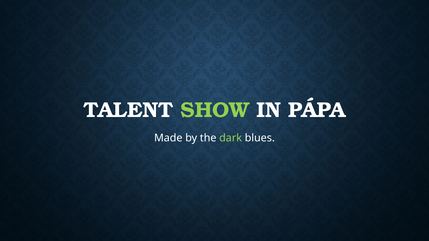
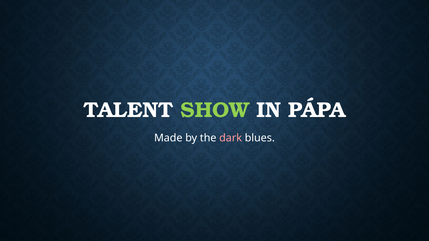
dark colour: light green -> pink (231, 138)
